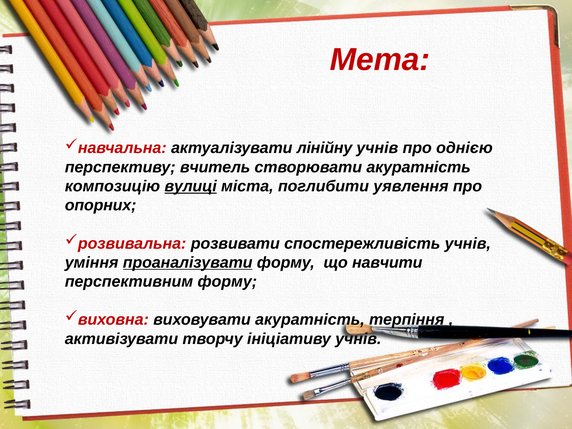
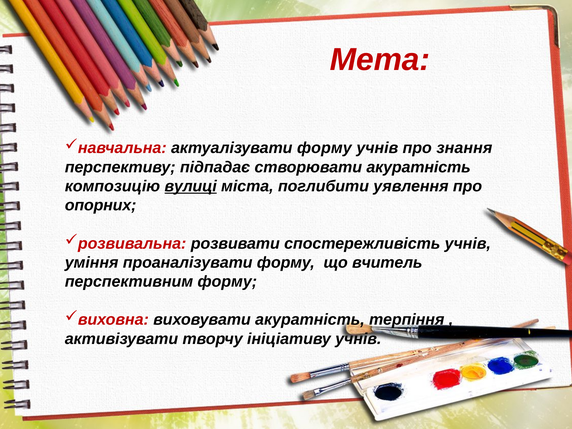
актуалізувати лінійну: лінійну -> форму (324, 148)
однією: однією -> знання (464, 148)
вчитель: вчитель -> підпадає (215, 167)
проаналізувати underline: present -> none (188, 263)
навчити: навчити -> вчитель (387, 263)
